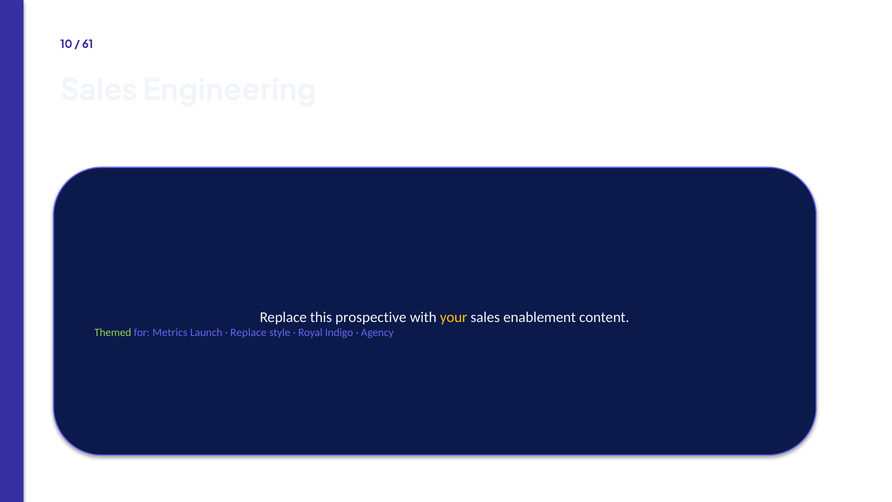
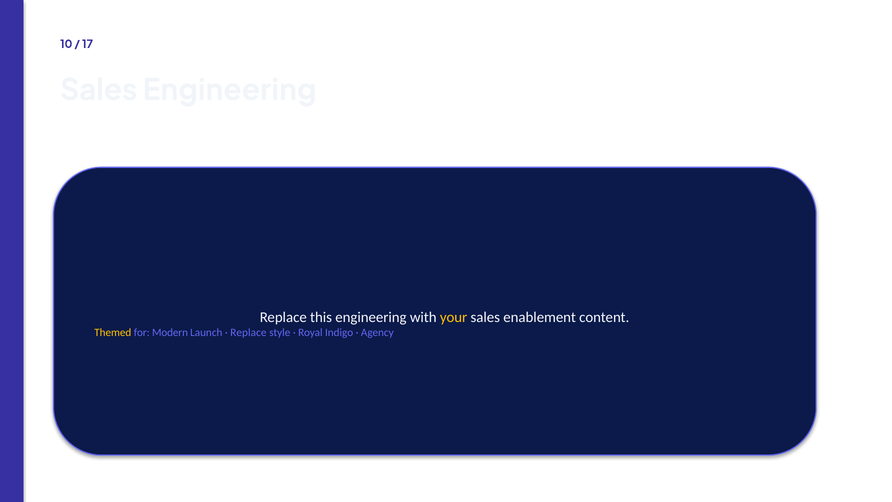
61: 61 -> 17 (87, 44)
this prospective: prospective -> engineering (371, 317)
Themed colour: light green -> yellow (113, 332)
Metrics: Metrics -> Modern (170, 332)
